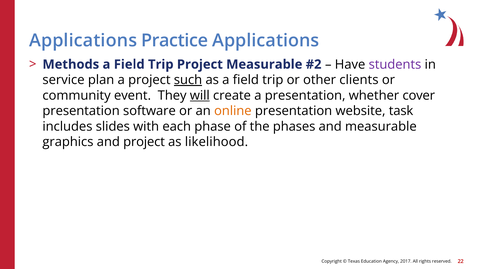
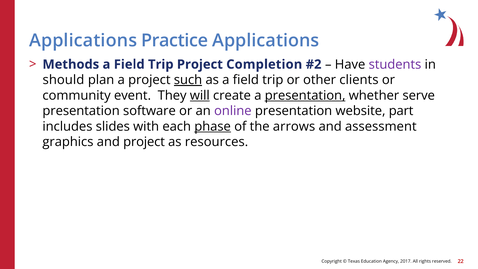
Project Measurable: Measurable -> Completion (264, 64)
service: service -> should (63, 80)
presentation underline: none -> present (305, 95)
cover: cover -> serve (419, 95)
online colour: orange -> purple (233, 111)
task: task -> part (401, 111)
phase underline: none -> present (213, 126)
phases: phases -> arrows (294, 126)
and measurable: measurable -> assessment (381, 126)
likelihood: likelihood -> resources (217, 142)
